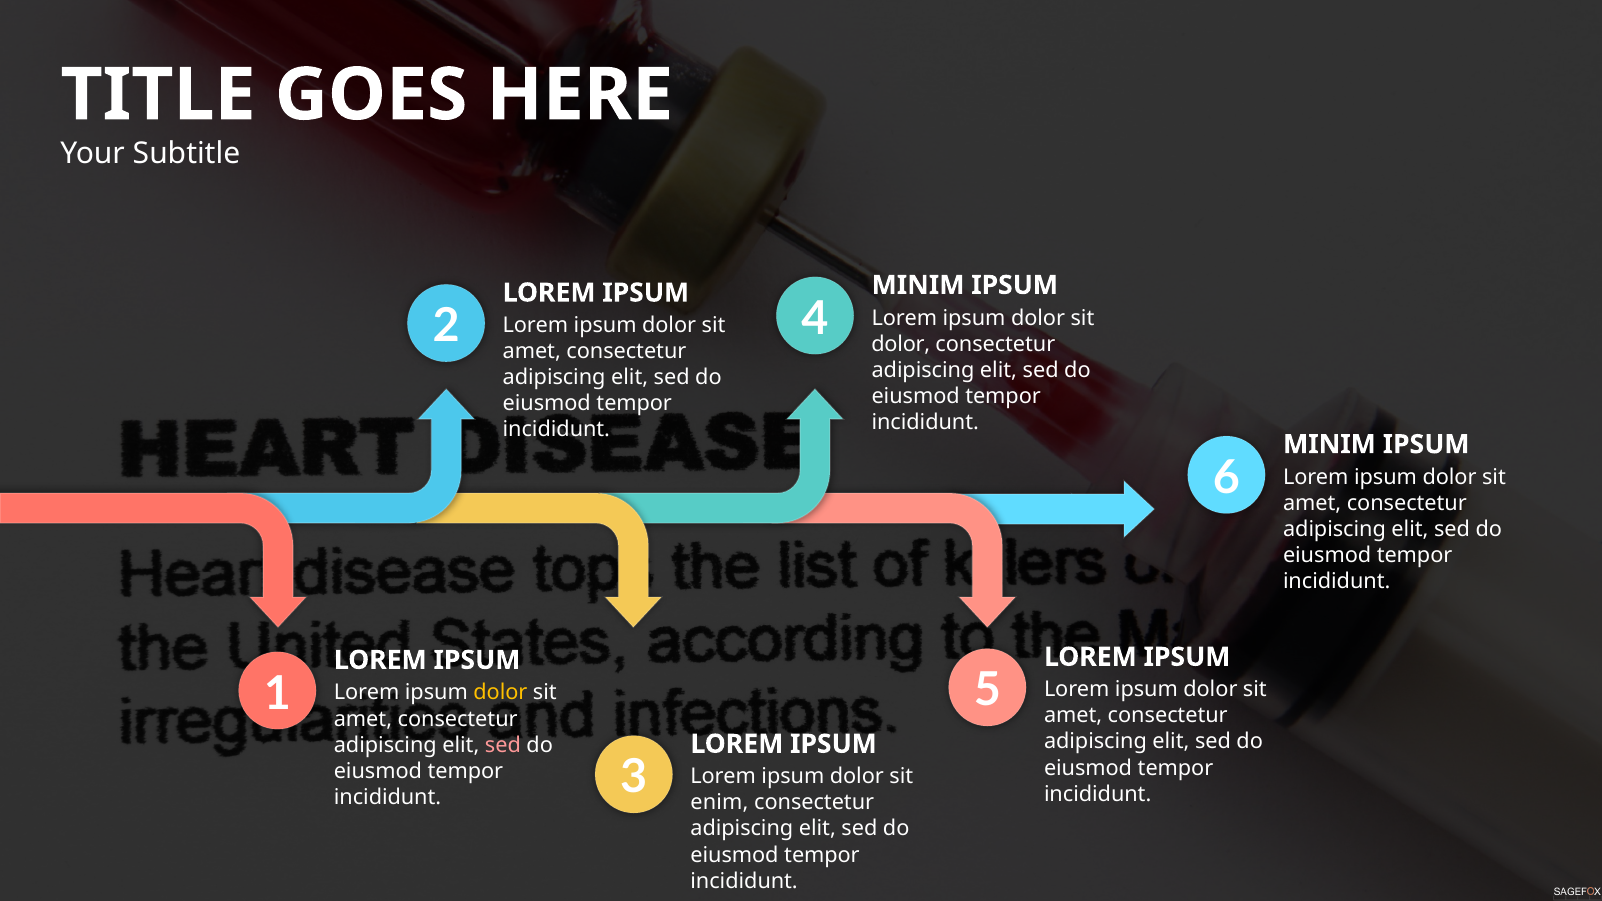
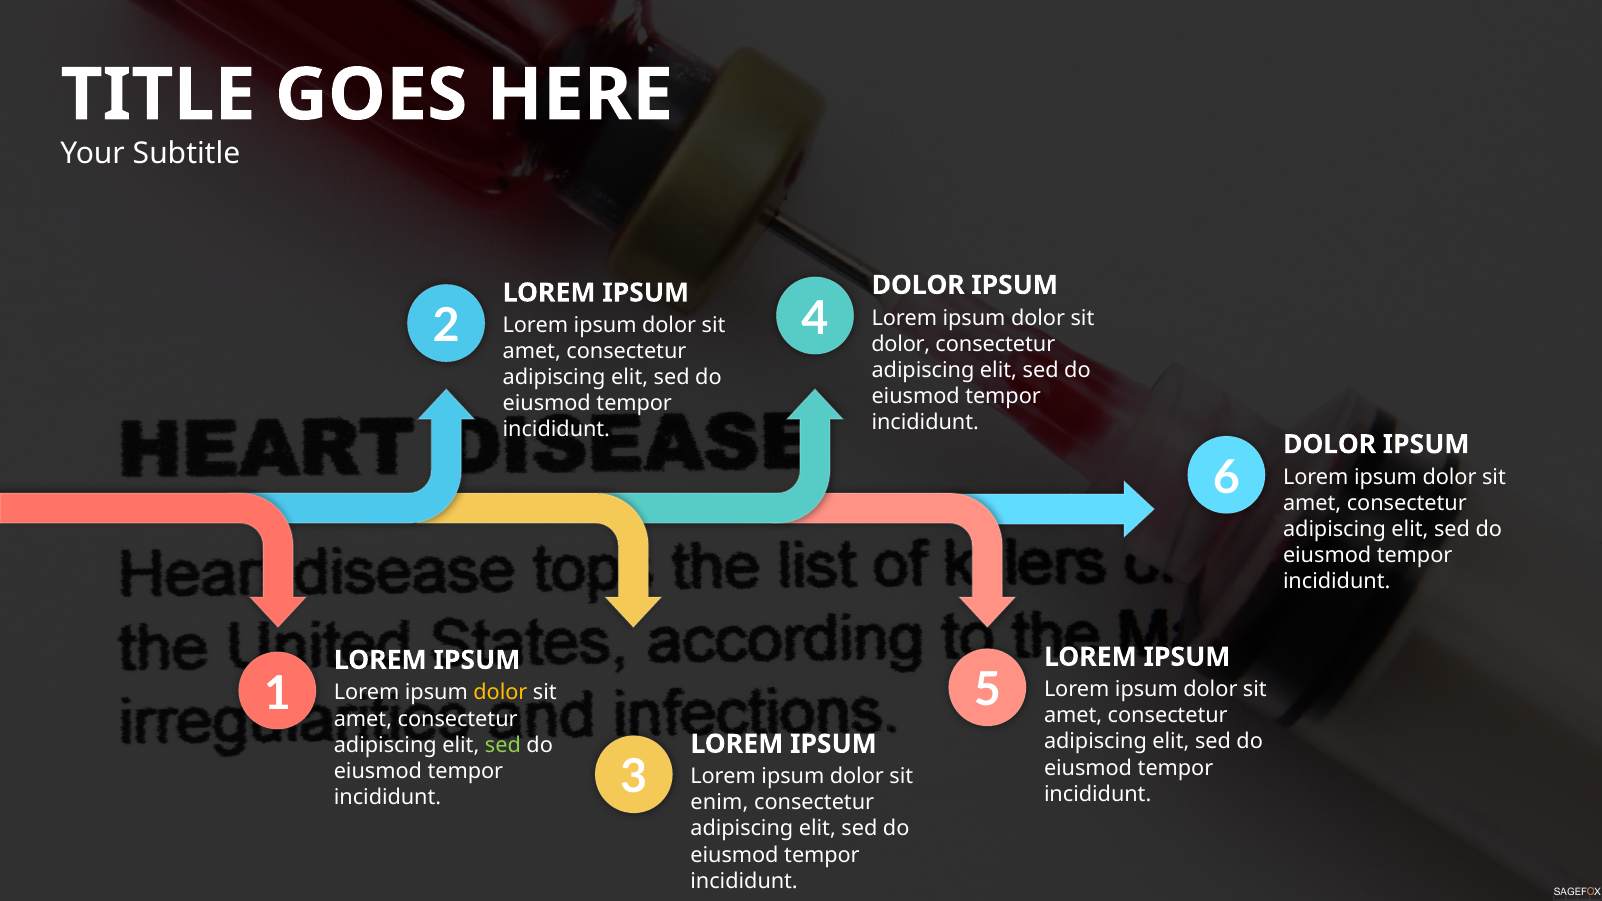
MINIM: MINIM -> DOLOR (918, 285)
MINIM: MINIM -> DOLOR (1330, 444)
sed colour: pink -> light green (503, 745)
